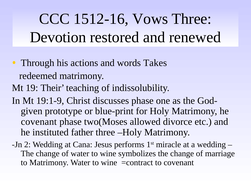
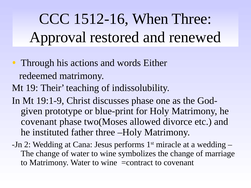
Vows: Vows -> When (150, 19)
Devotion: Devotion -> Approval (58, 37)
Takes: Takes -> Either (155, 63)
